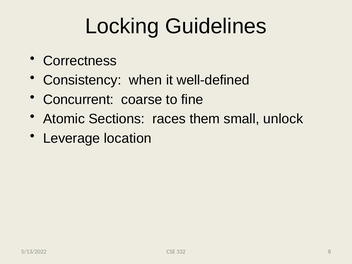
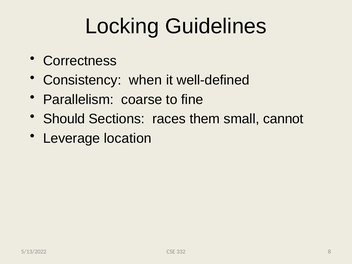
Concurrent: Concurrent -> Parallelism (78, 100)
Atomic: Atomic -> Should (64, 119)
unlock: unlock -> cannot (283, 119)
